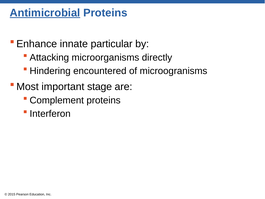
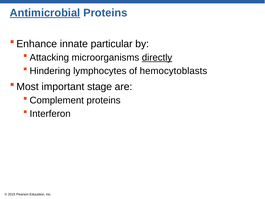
directly underline: none -> present (157, 58)
encountered: encountered -> lymphocytes (100, 71)
microogranisms: microogranisms -> hemocytoblasts (173, 71)
